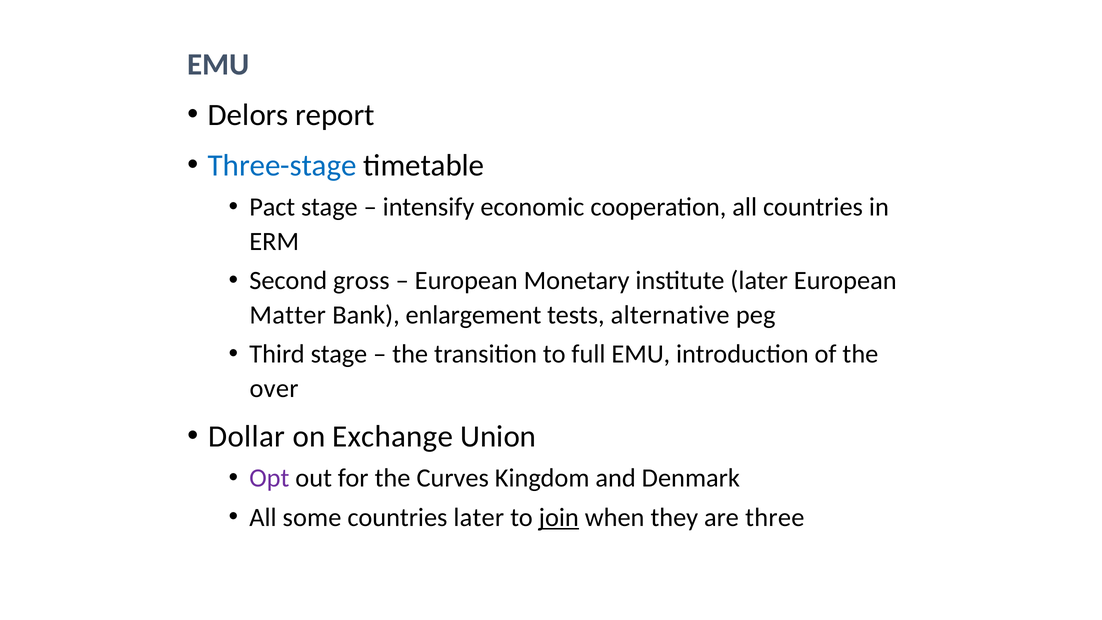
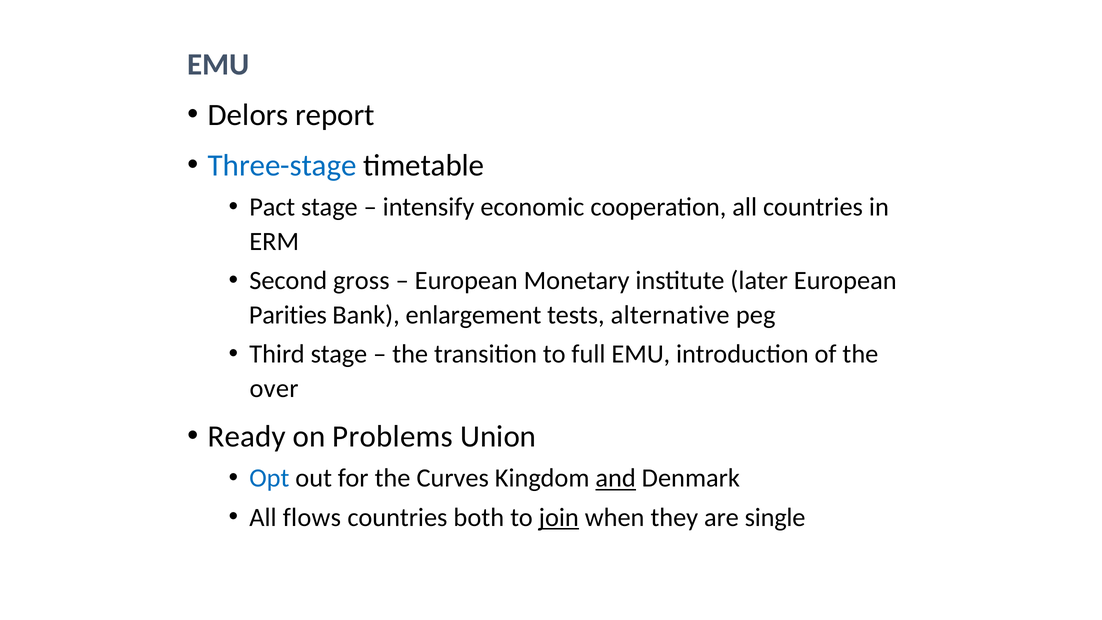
Matter: Matter -> Parities (288, 315)
Dollar: Dollar -> Ready (247, 436)
Exchange: Exchange -> Problems (393, 436)
Opt colour: purple -> blue (269, 478)
and underline: none -> present (616, 478)
some: some -> flows (312, 517)
countries later: later -> both (479, 517)
three: three -> single (775, 517)
